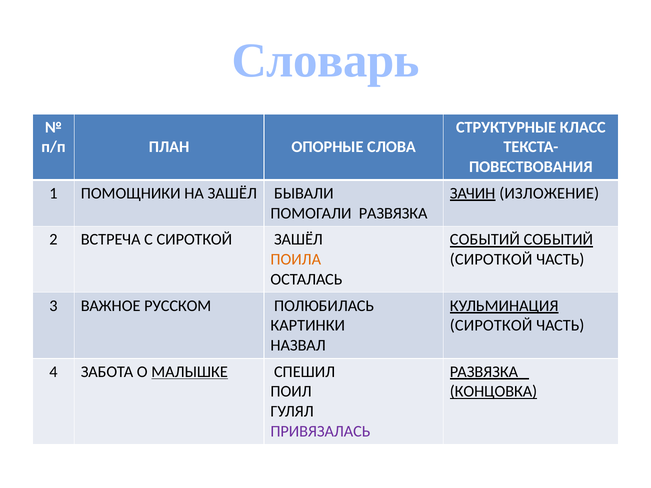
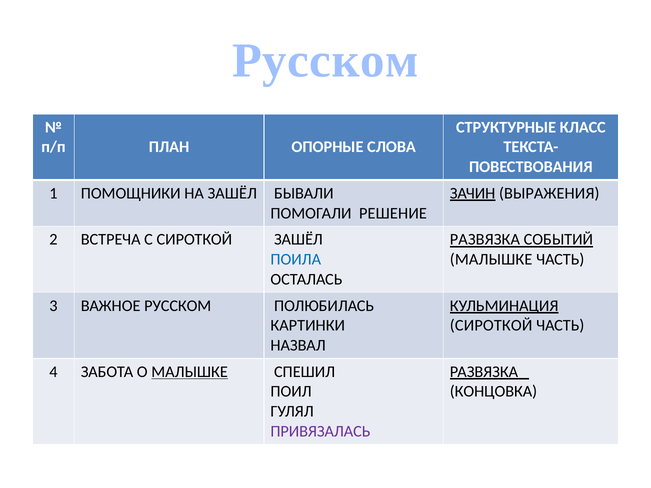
Словарь: Словарь -> Русском (325, 61)
ИЗЛОЖЕНИЕ: ИЗЛОЖЕНИЕ -> ВЫРАЖЕНИЯ (549, 193)
ПОМОГАЛИ РАЗВЯЗКА: РАЗВЯЗКА -> РЕШЕНИЕ (393, 213)
СОБЫТИЙ: СОБЫТИЙ -> РАЗВЯЗКА (485, 240)
ПОИЛА colour: orange -> blue (296, 260)
СИРОТКОЙ: СИРОТКОЙ -> МАЛЫШКЕ (491, 260)
КОНЦОВКА underline: present -> none (493, 392)
